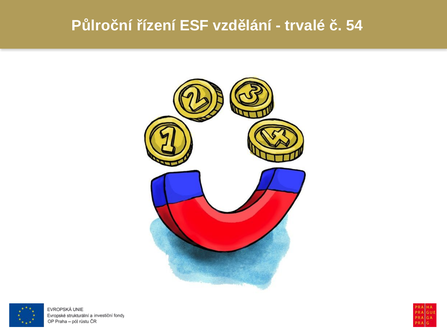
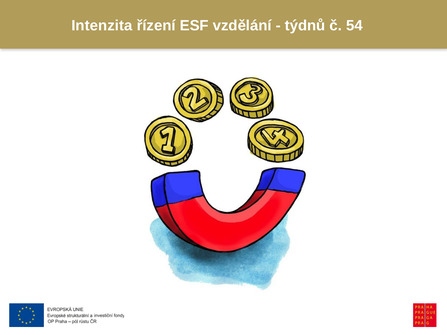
Půlroční: Půlroční -> Intenzita (102, 26)
trvalé: trvalé -> týdnů (305, 26)
